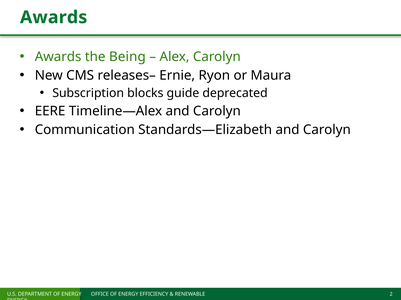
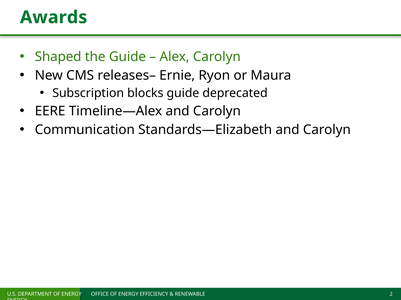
Awards: Awards -> Shaped (58, 57)
the Being: Being -> Guide (127, 57)
